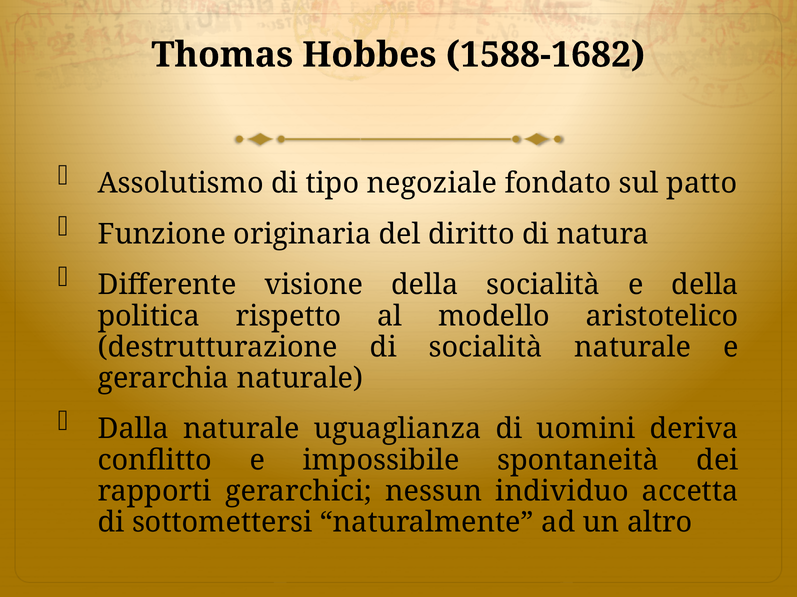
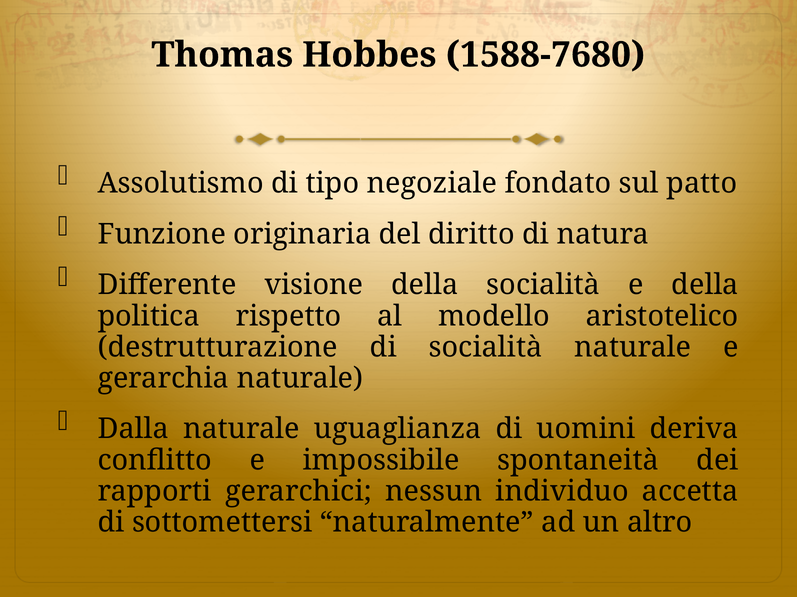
1588-1682: 1588-1682 -> 1588-7680 (545, 55)
